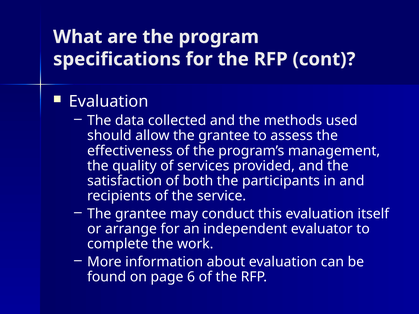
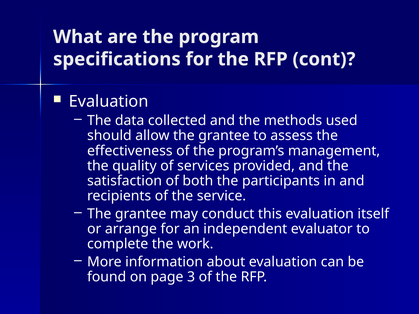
6: 6 -> 3 (191, 277)
